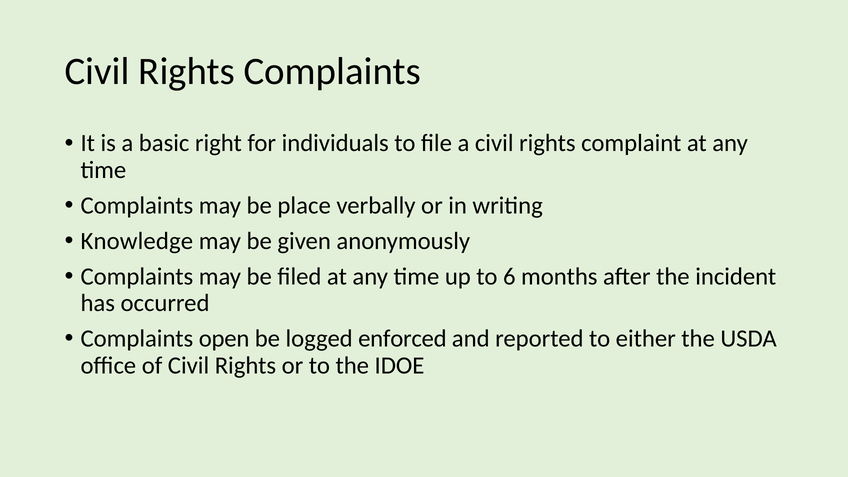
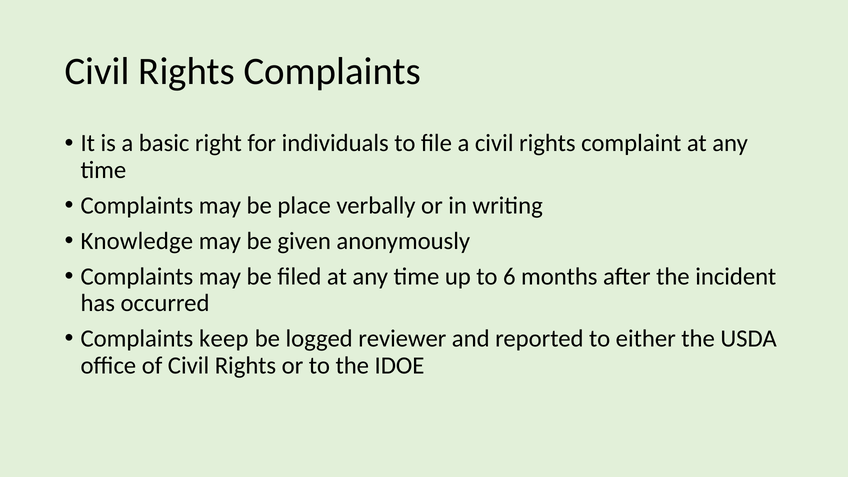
open: open -> keep (224, 339)
enforced: enforced -> reviewer (402, 339)
